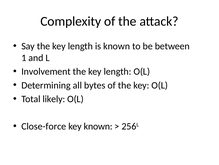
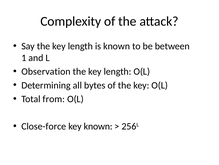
Involvement: Involvement -> Observation (46, 71)
likely: likely -> from (54, 99)
